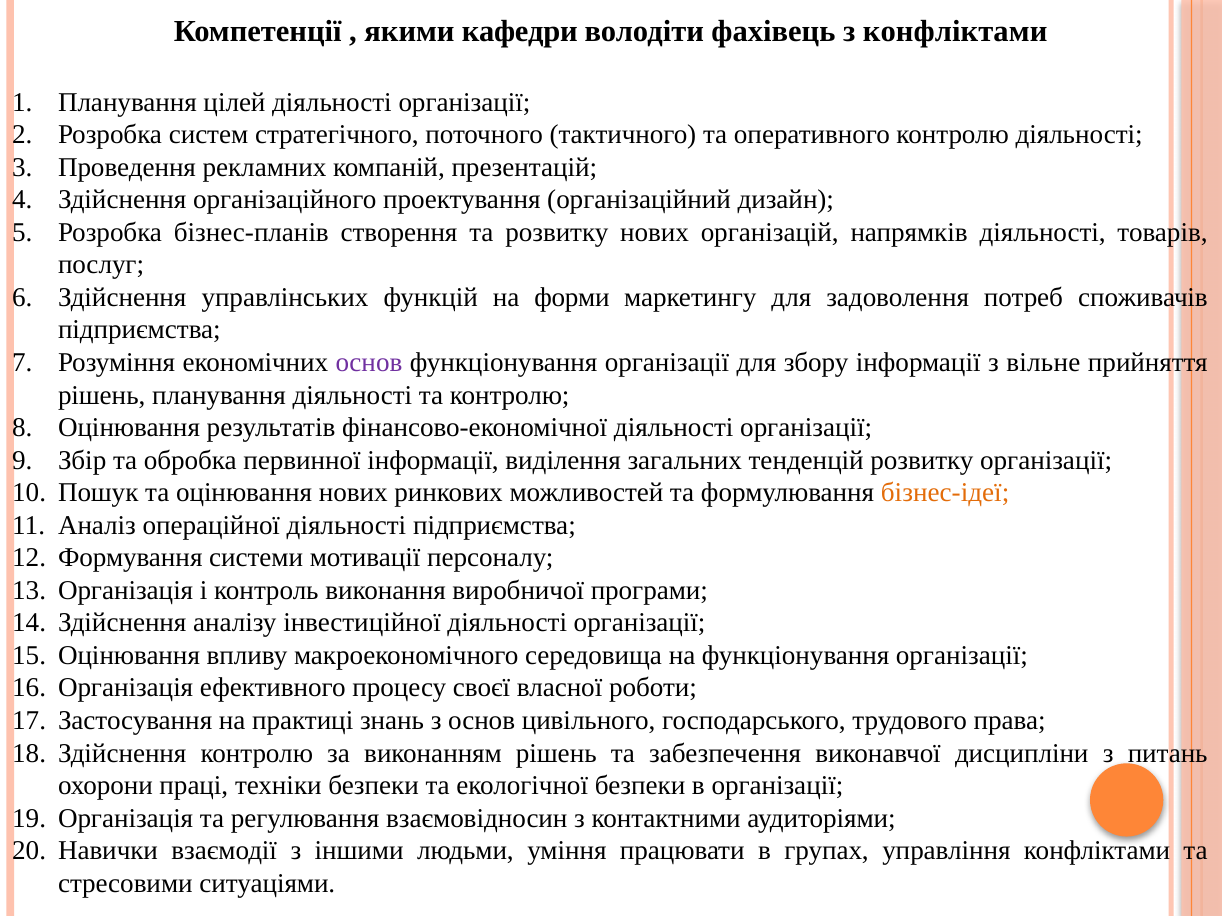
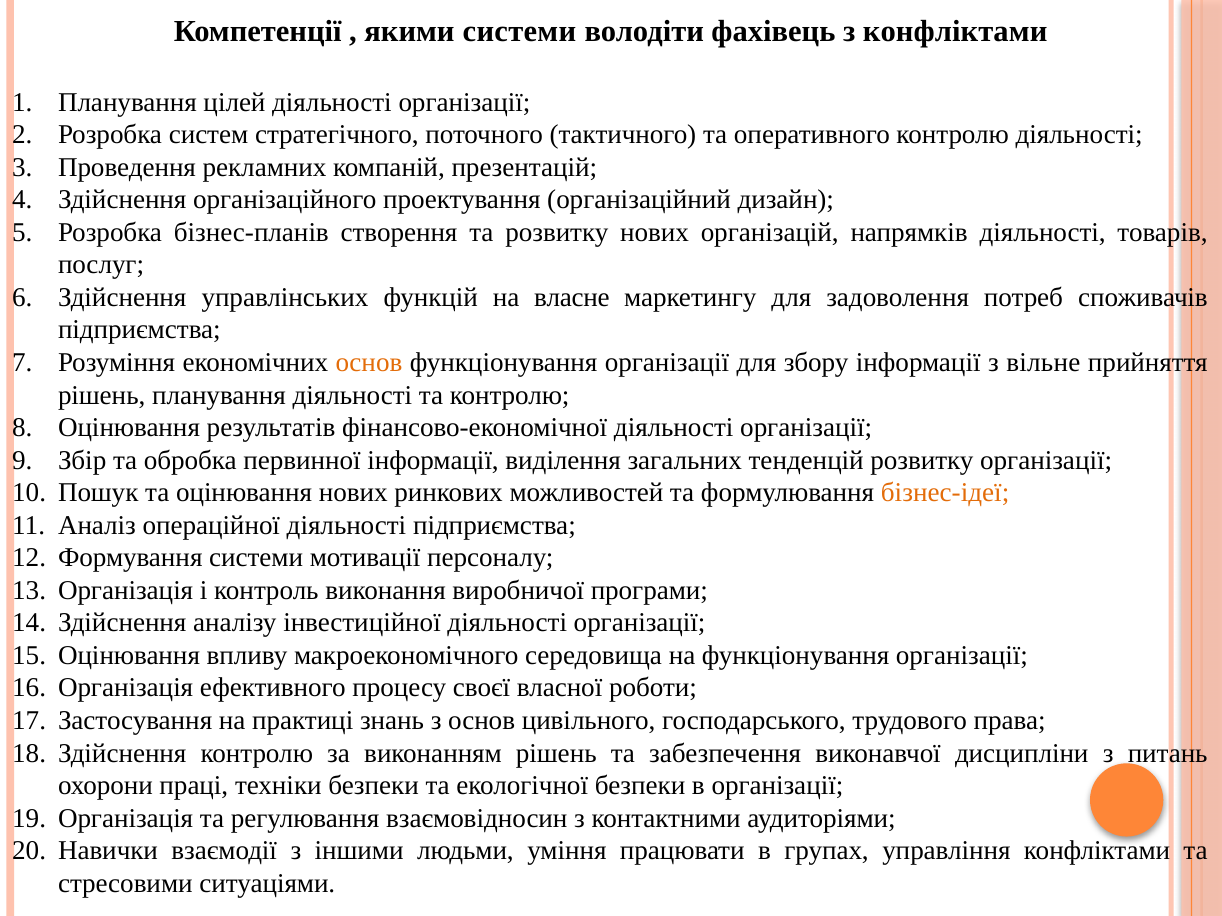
якими кафедри: кафедри -> системи (519, 31)
форми: форми -> власне (572, 298)
основ colour: purple -> orange (369, 363)
